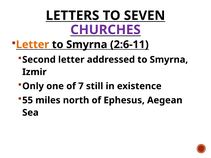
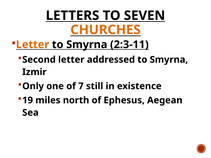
CHURCHES colour: purple -> orange (105, 30)
2:6-11: 2:6-11 -> 2:3-11 (129, 45)
55: 55 -> 19 (28, 100)
